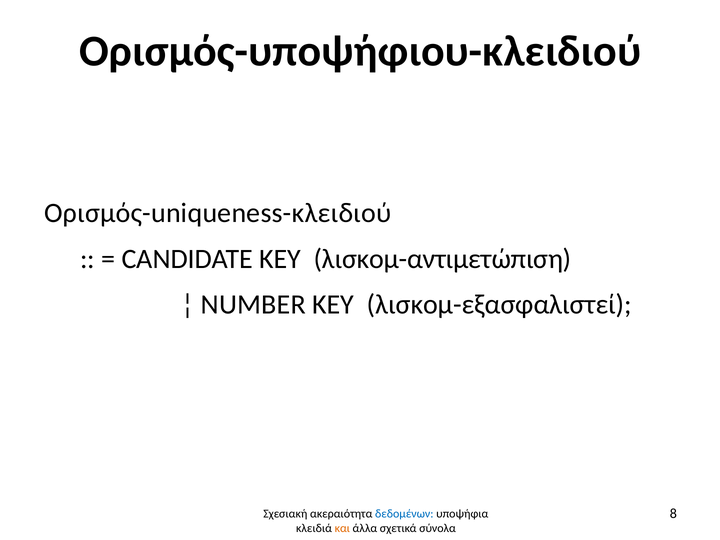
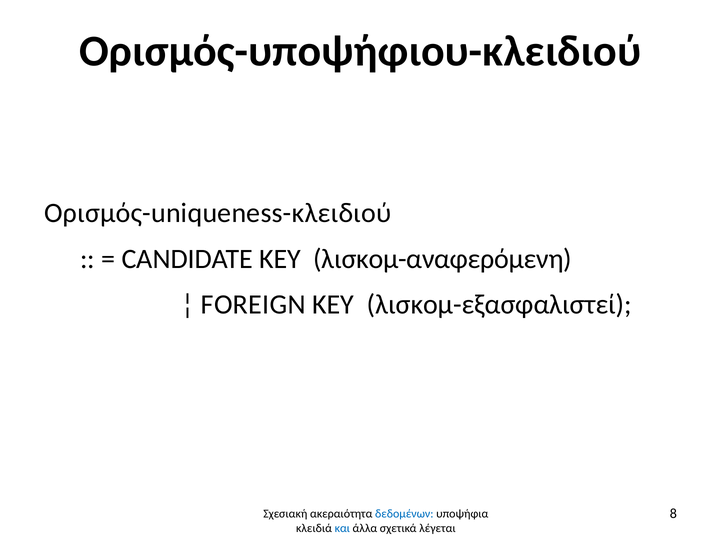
λισκομ-αντιμετώπιση: λισκομ-αντιμετώπιση -> λισκομ-αναφερόμενη (443, 259)
NUMBER: NUMBER -> FOREIGN (253, 304)
και colour: orange -> blue (342, 528)
σύνολα: σύνολα -> λέγεται (438, 528)
